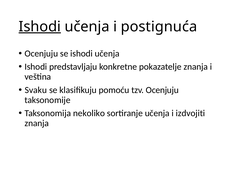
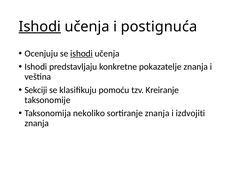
ishodi underline: none -> present (82, 53)
Svaku: Svaku -> Sekciji (36, 90)
tzv Ocenjuju: Ocenjuju -> Kreiranje (162, 90)
sortiranje učenja: učenja -> znanja (157, 113)
